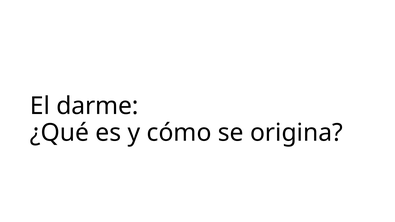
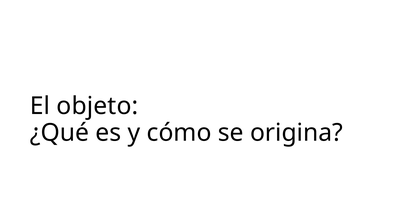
darme: darme -> objeto (97, 106)
